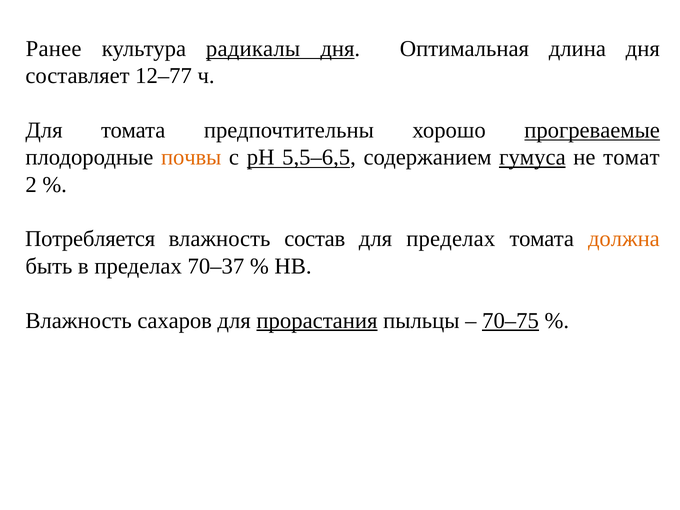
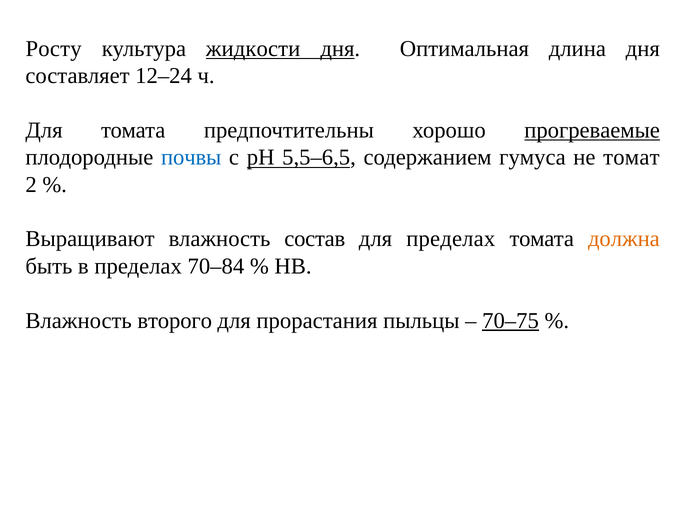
Ранее: Ранее -> Росту (54, 49)
радикалы: радикалы -> жидкости (253, 49)
12–77: 12–77 -> 12–24 (164, 76)
почвы colour: orange -> blue (191, 157)
гумуса underline: present -> none (532, 157)
Потребляется: Потребляется -> Выращивают (90, 239)
70–37: 70–37 -> 70–84 (216, 266)
сахаров: сахаров -> второго (175, 321)
прорастания underline: present -> none (317, 321)
